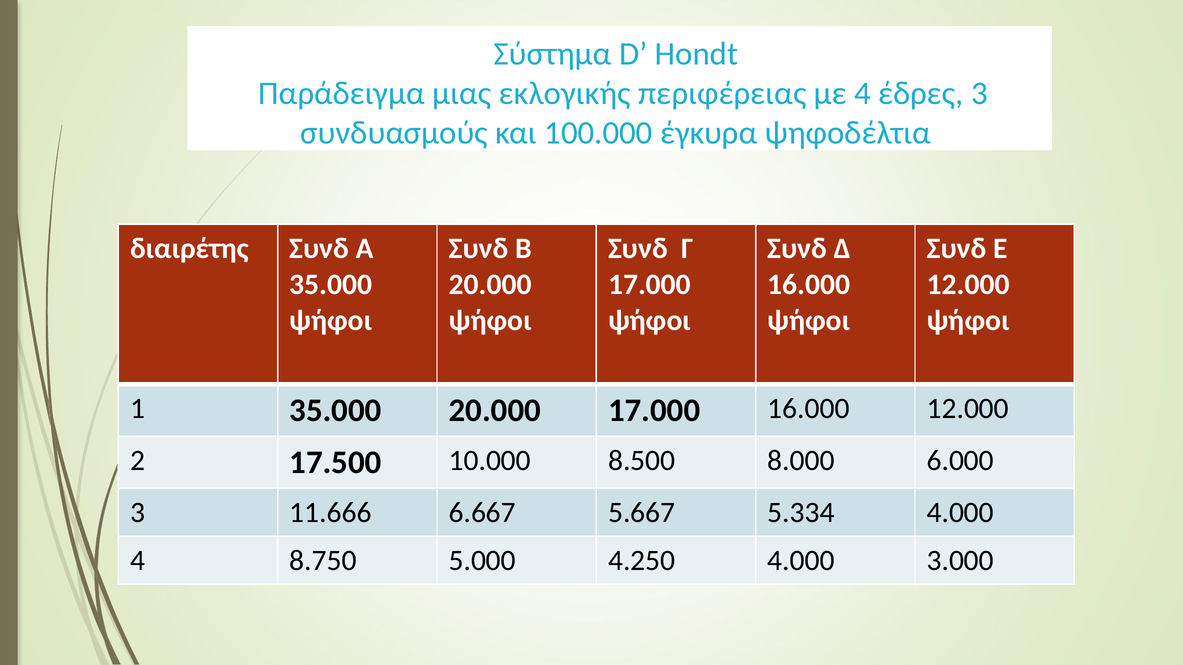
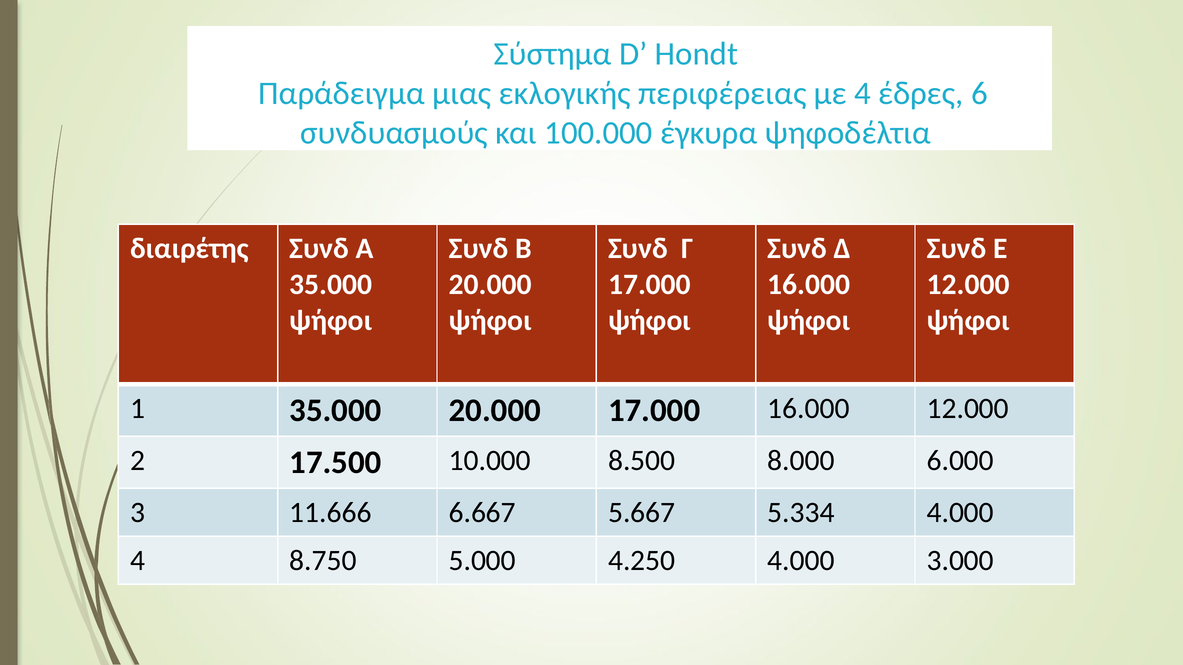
έδρες 3: 3 -> 6 (979, 93)
